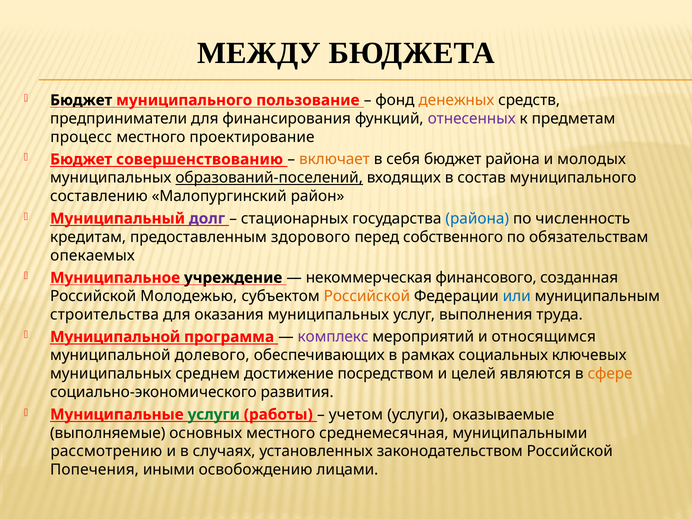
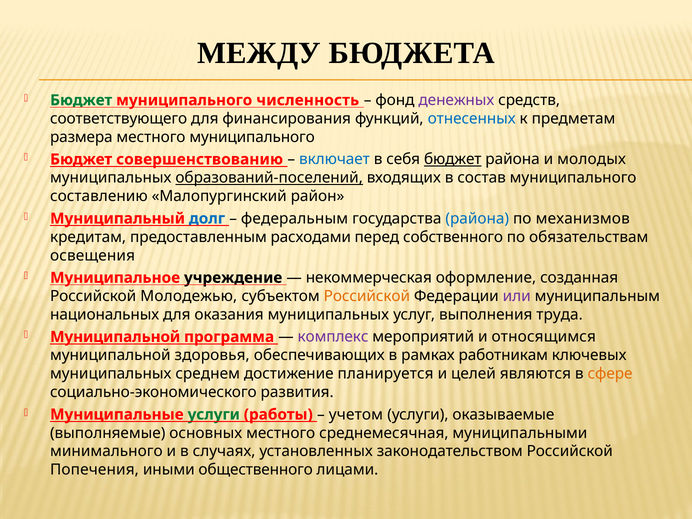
Бюджет colour: black -> green (81, 100)
пользование: пользование -> численность (308, 100)
денежных colour: orange -> purple (456, 100)
предприниматели: предприниматели -> соответствующего (119, 119)
отнесенных colour: purple -> blue (472, 119)
процесс: процесс -> размера (81, 137)
местного проектирование: проектирование -> муниципального (252, 137)
включает colour: orange -> blue (334, 159)
бюджет underline: none -> present (453, 159)
долг colour: purple -> blue (207, 219)
стационарных: стационарных -> федеральным (295, 219)
численность: численность -> механизмов (583, 219)
здорового: здорового -> расходами (311, 237)
опекаемых: опекаемых -> освещения (93, 255)
финансового: финансового -> оформление (486, 278)
или colour: blue -> purple (517, 296)
строительства: строительства -> национальных (105, 315)
долевого: долевого -> здоровья (212, 355)
социальных: социальных -> работникам (503, 355)
посредством: посредством -> планируется (386, 374)
рассмотрению: рассмотрению -> минимального (106, 451)
освобождению: освобождению -> общественного (256, 470)
